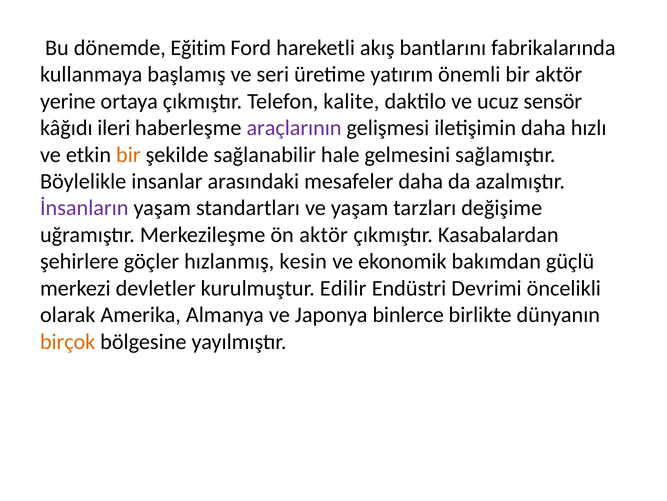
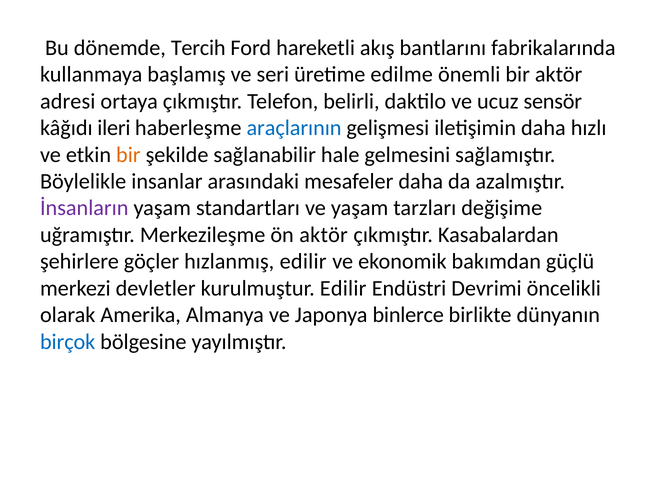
Eğitim: Eğitim -> Tercih (198, 48)
yatırım: yatırım -> edilme (402, 74)
yerine: yerine -> adresi (68, 101)
kalite: kalite -> belirli (351, 101)
araçlarının colour: purple -> blue (294, 128)
hızlanmış kesin: kesin -> edilir (303, 261)
birçok colour: orange -> blue (68, 341)
